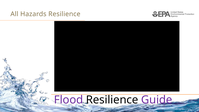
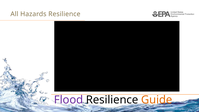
Guide colour: purple -> orange (157, 100)
